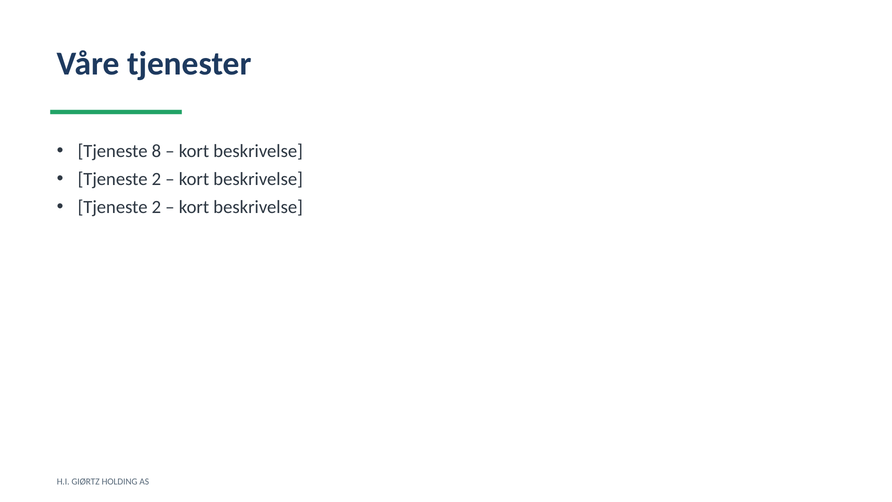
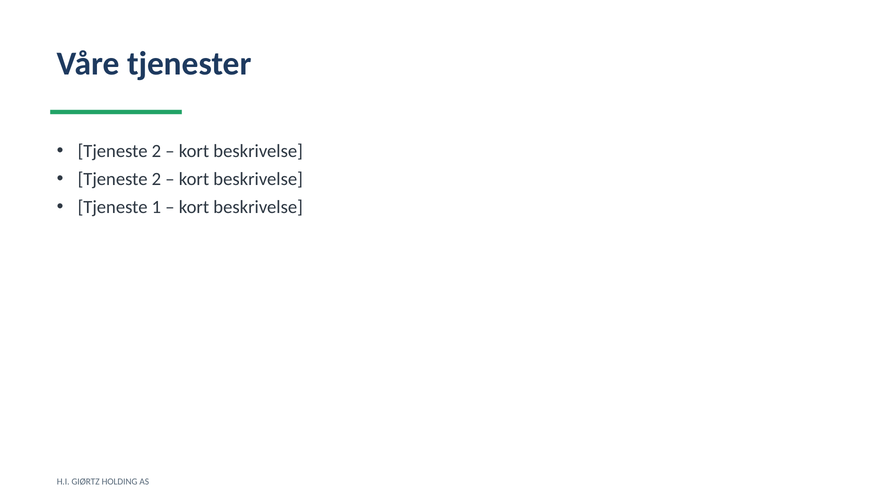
8: 8 -> 2 (156, 151)
2: 2 -> 1 (156, 207)
